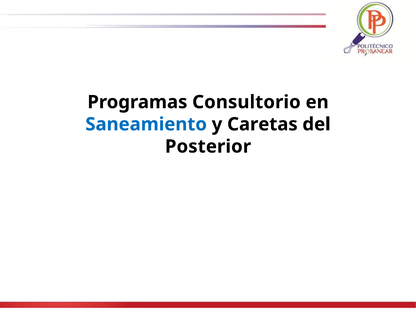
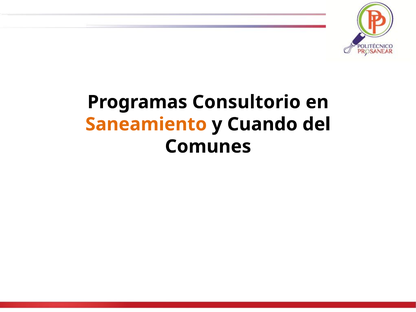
Saneamiento colour: blue -> orange (146, 124)
Caretas: Caretas -> Cuando (262, 124)
Posterior: Posterior -> Comunes (208, 146)
